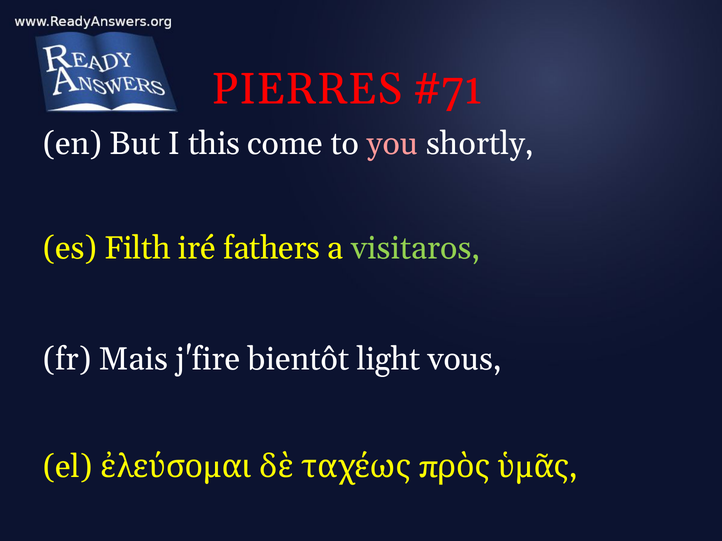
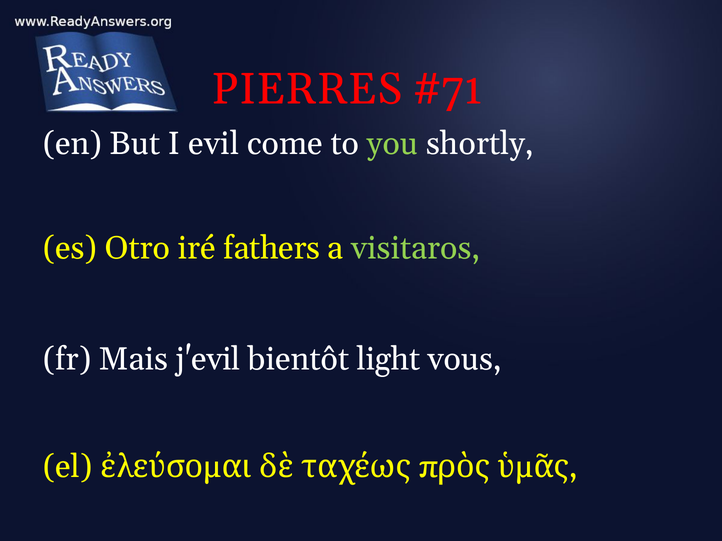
this: this -> evil (214, 144)
you colour: pink -> light green (393, 144)
Filth: Filth -> Otro (137, 248)
j'fire: j'fire -> j'evil (208, 360)
